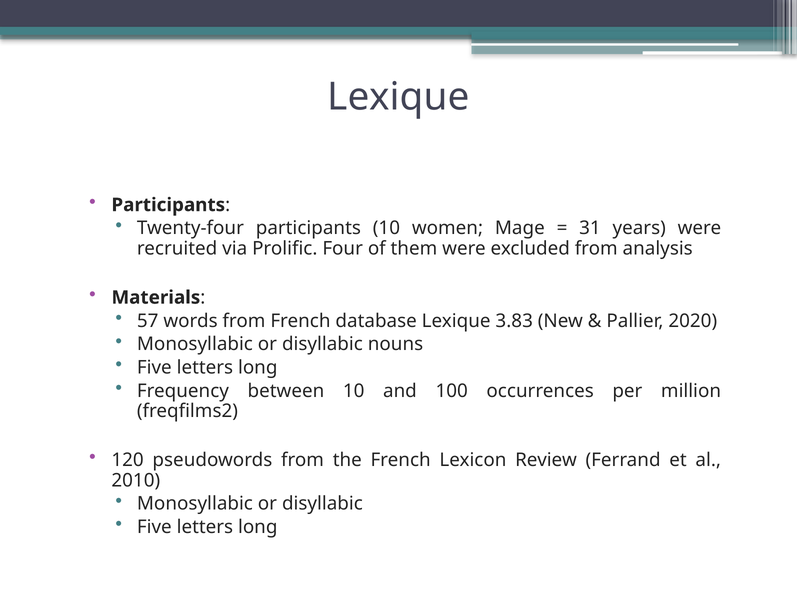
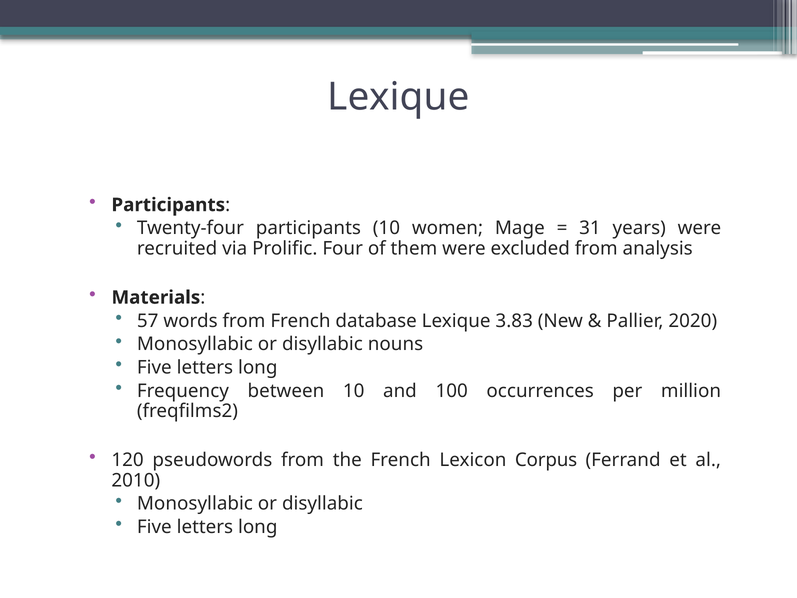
Review: Review -> Corpus (546, 460)
